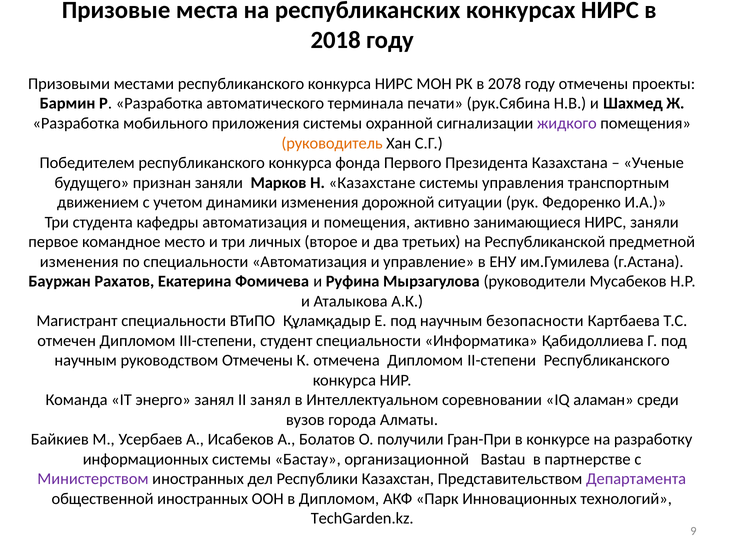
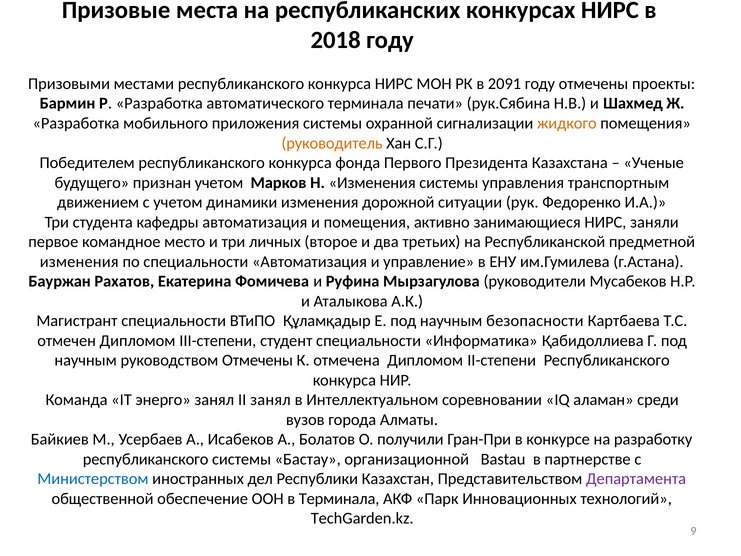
2078: 2078 -> 2091 (505, 84)
жидкого colour: purple -> orange (567, 123)
признан заняли: заняли -> учетом (219, 183)
Н Казахстане: Казахстане -> Изменения (372, 183)
информационных: информационных -> республиканского (146, 459)
Министерством colour: purple -> blue (93, 479)
общественной иностранных: иностранных -> обеспечение (203, 499)
в Дипломом: Дипломом -> Терминала (339, 499)
